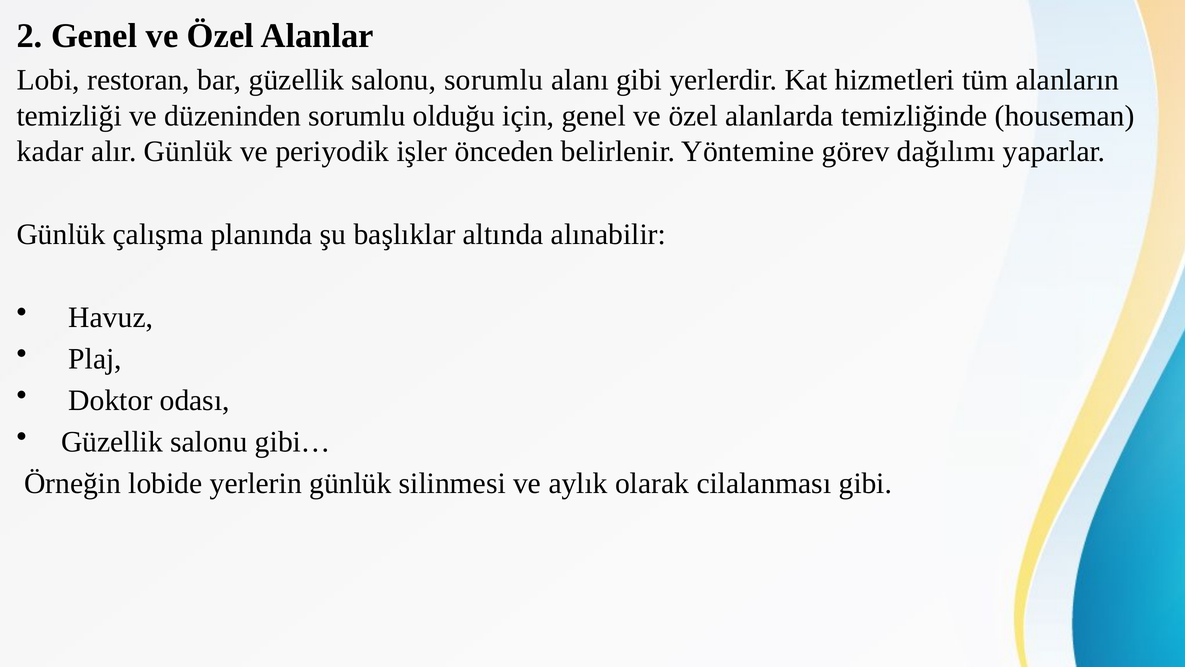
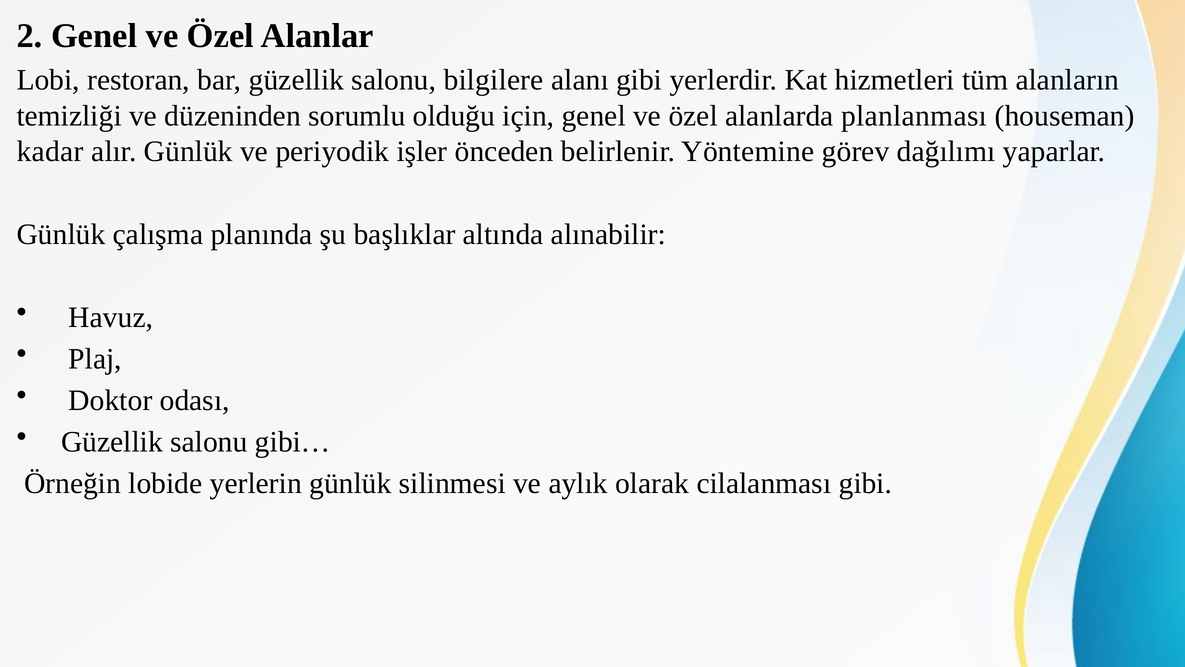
salonu sorumlu: sorumlu -> bilgilere (494, 80)
temizliğinde: temizliğinde -> planlanması (914, 116)
